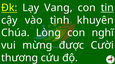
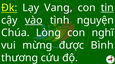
vào underline: none -> present (34, 20)
khuyên: khuyên -> nguyện (95, 20)
Cười: Cười -> Bình (102, 46)
